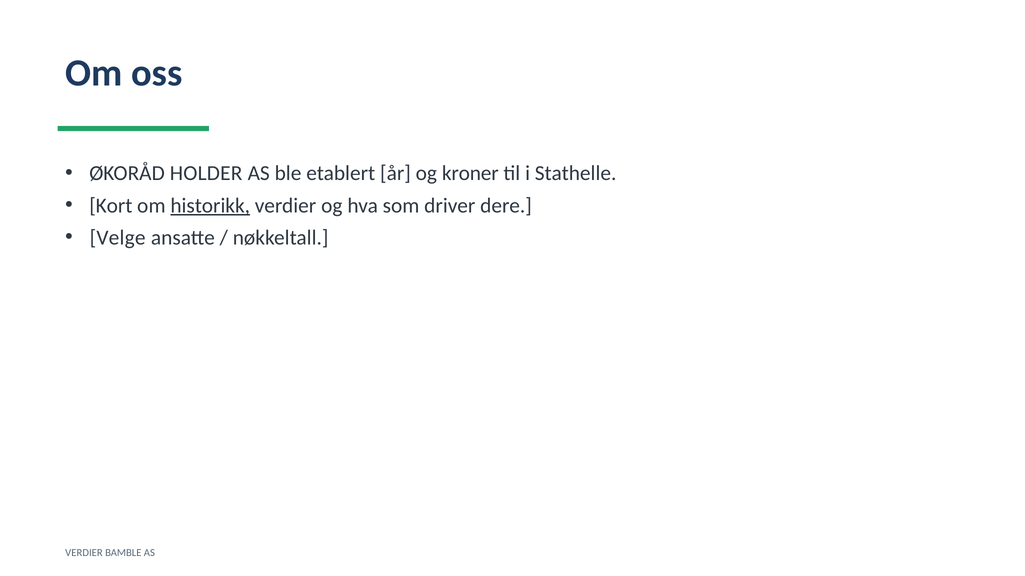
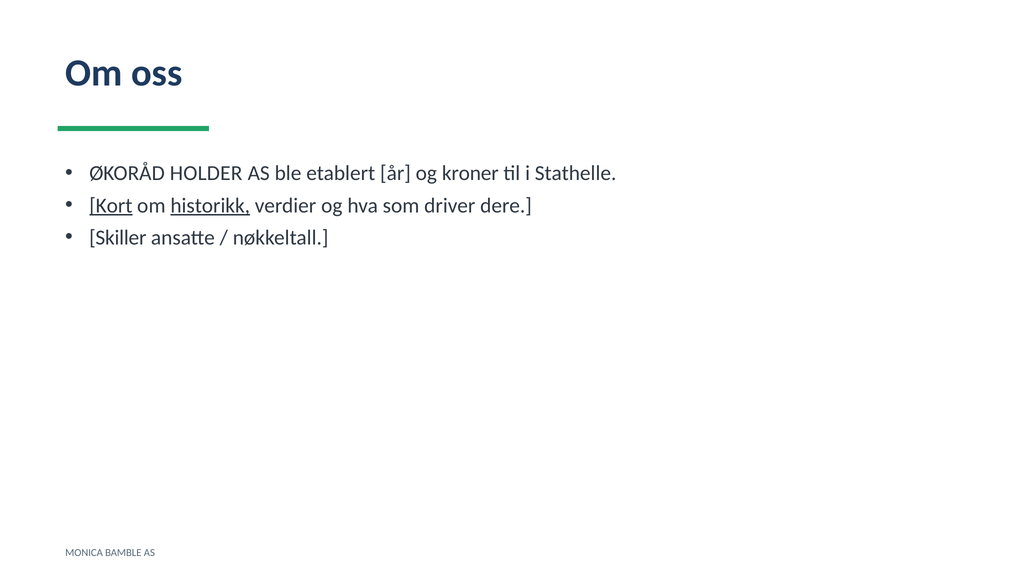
Kort underline: none -> present (111, 206)
Velge: Velge -> Skiller (118, 238)
VERDIER: VERDIER -> MONICA (84, 553)
